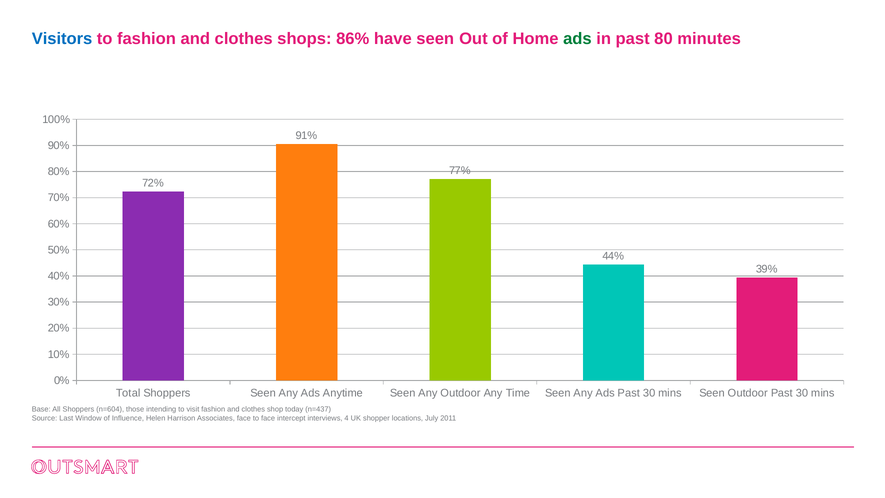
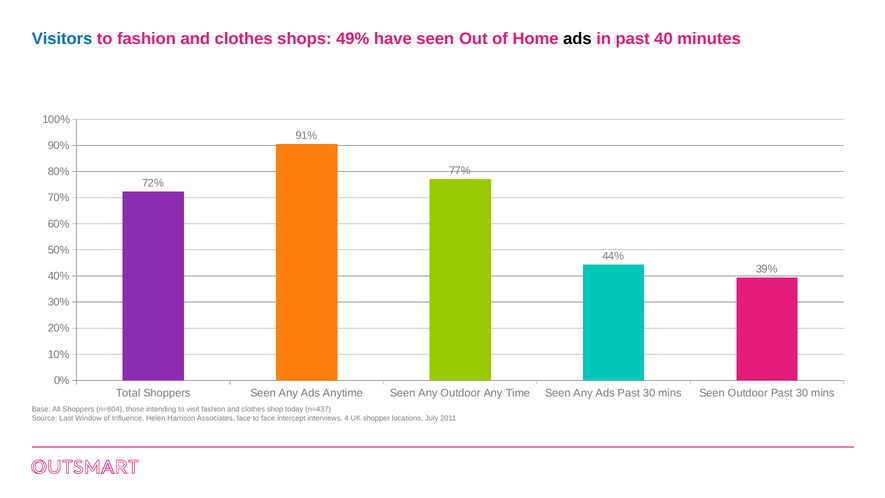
86%: 86% -> 49% (353, 39)
ads colour: green -> black (577, 39)
80: 80 -> 40 (663, 39)
